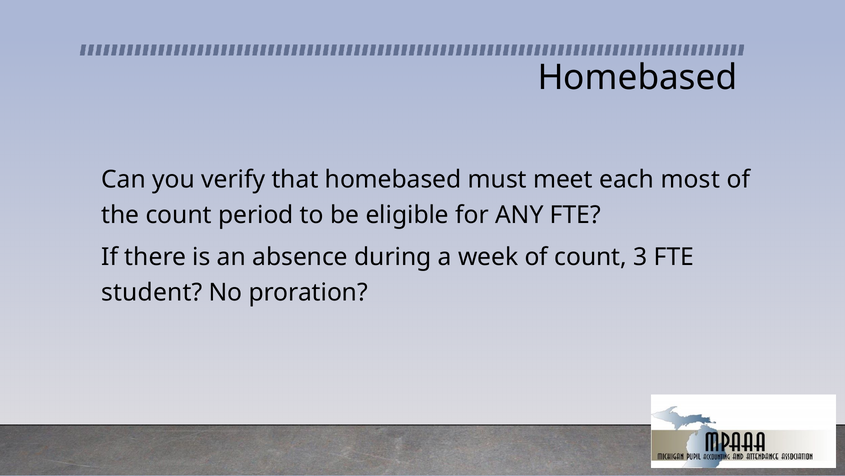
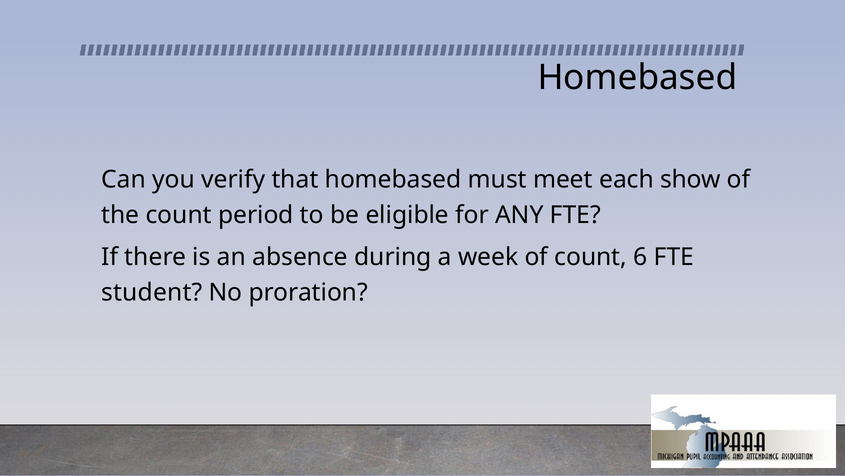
most: most -> show (690, 179)
3: 3 -> 6 (640, 257)
